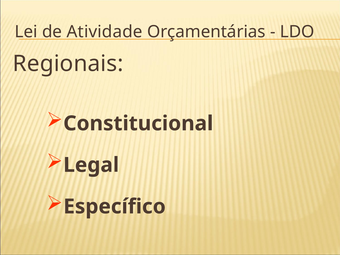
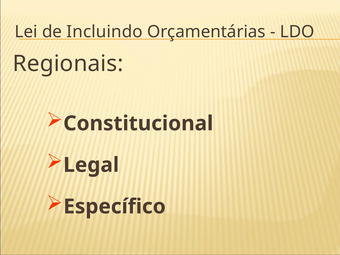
Atividade: Atividade -> Incluindo (105, 32)
